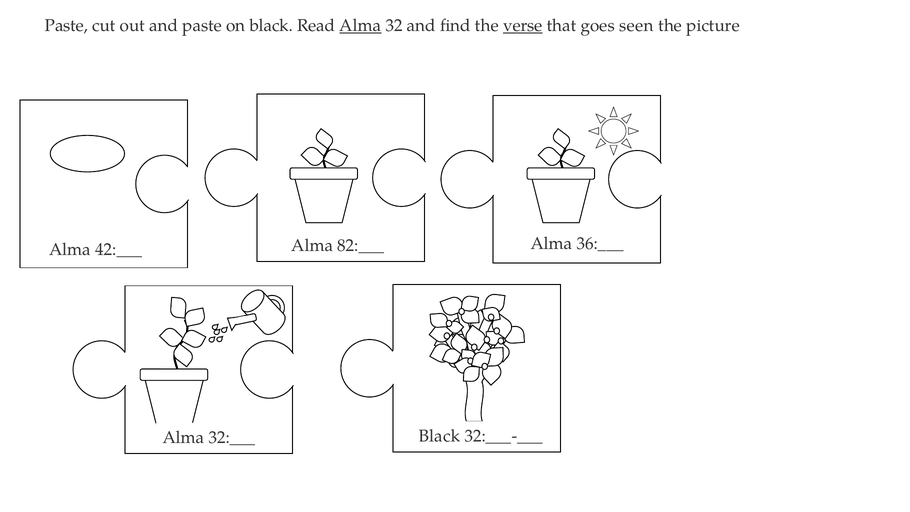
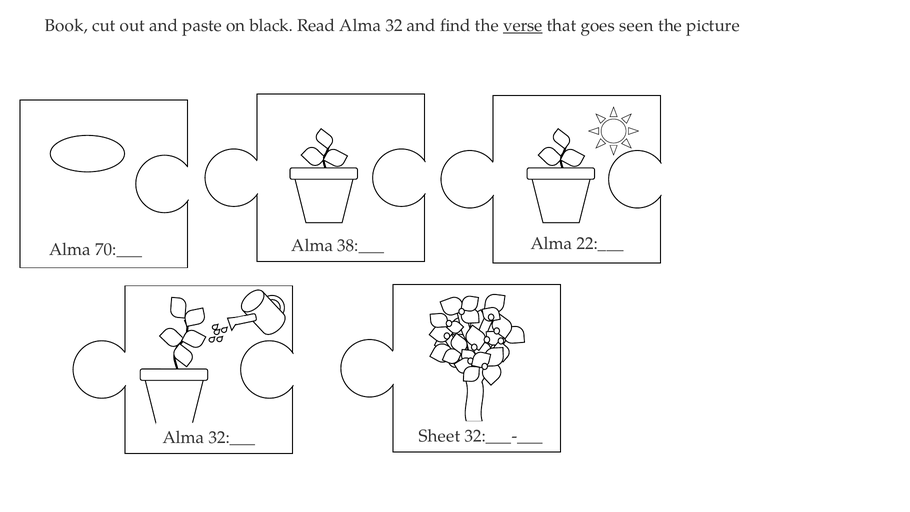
Paste: Paste -> Book (66, 26)
Alma underline: present -> none (360, 26)
42:___: 42:___ -> 70:___ (119, 250)
82:___: 82:___ -> 38:___ (361, 246)
36:___: 36:___ -> 22:___ (600, 244)
32:___ Black: Black -> Sheet (439, 436)
